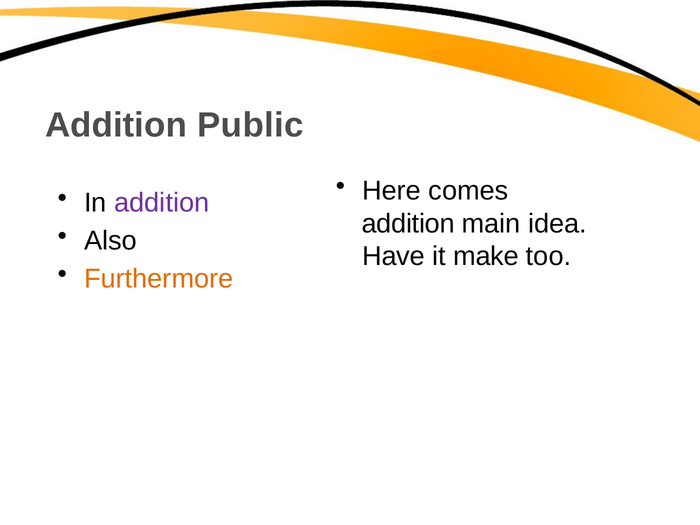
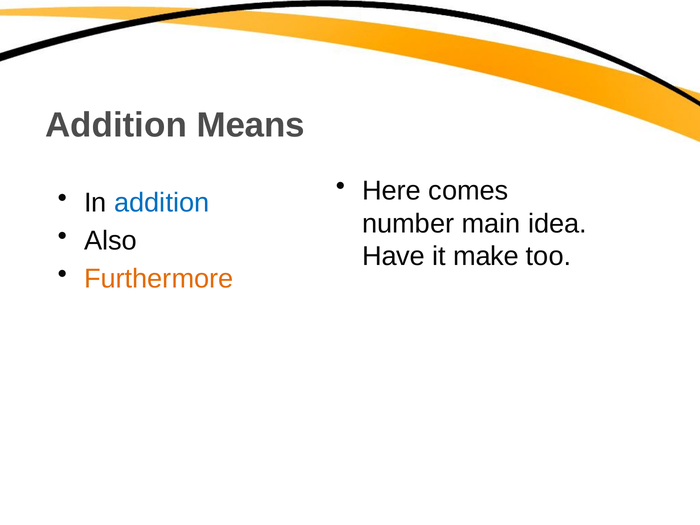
Public: Public -> Means (251, 125)
addition colour: purple -> blue (162, 203)
addition: addition -> number (408, 224)
